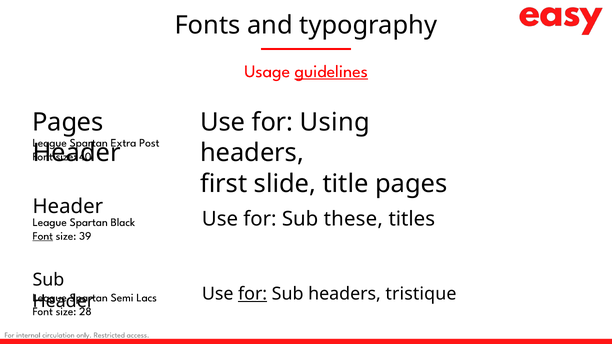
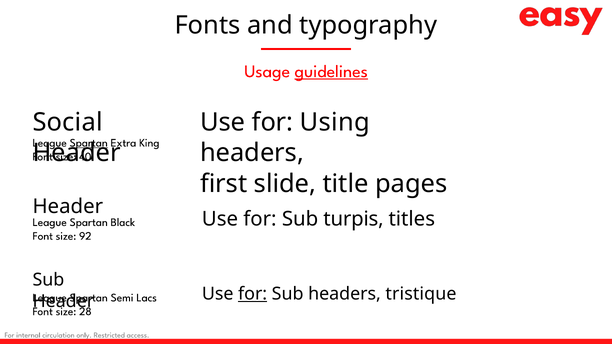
Pages: Pages -> Social (68, 123)
Spartan underline: none -> present (89, 143)
Post: Post -> King (149, 143)
these: these -> turpis (353, 219)
Font underline: present -> none (43, 236)
39: 39 -> 92 (85, 236)
